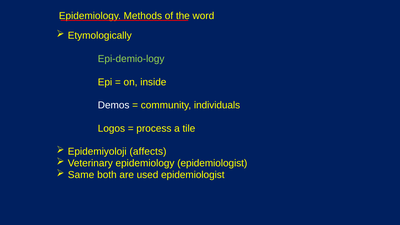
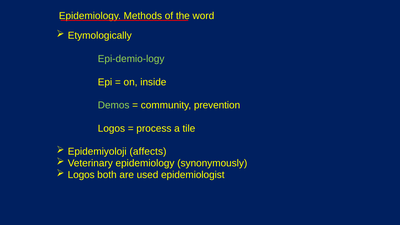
Demos colour: white -> light green (114, 105)
individuals: individuals -> prevention (217, 105)
epidemiology epidemiologist: epidemiologist -> synonymously (212, 163)
Same: Same -> Logos (81, 175)
